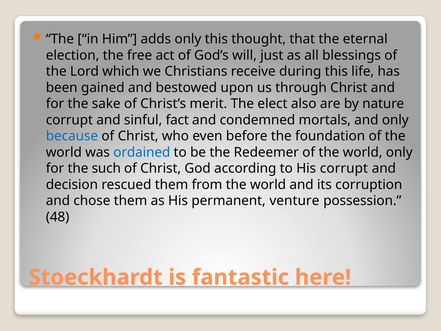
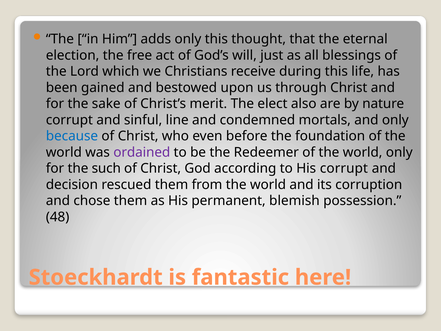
fact: fact -> line (177, 120)
ordained colour: blue -> purple (142, 152)
venture: venture -> blemish (294, 201)
